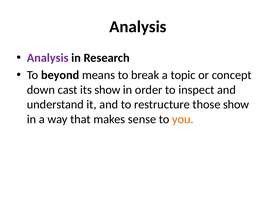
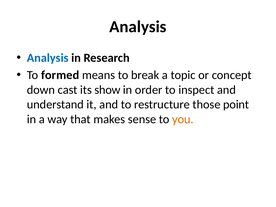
Analysis colour: purple -> blue (48, 58)
beyond: beyond -> formed (60, 75)
those show: show -> point (236, 105)
